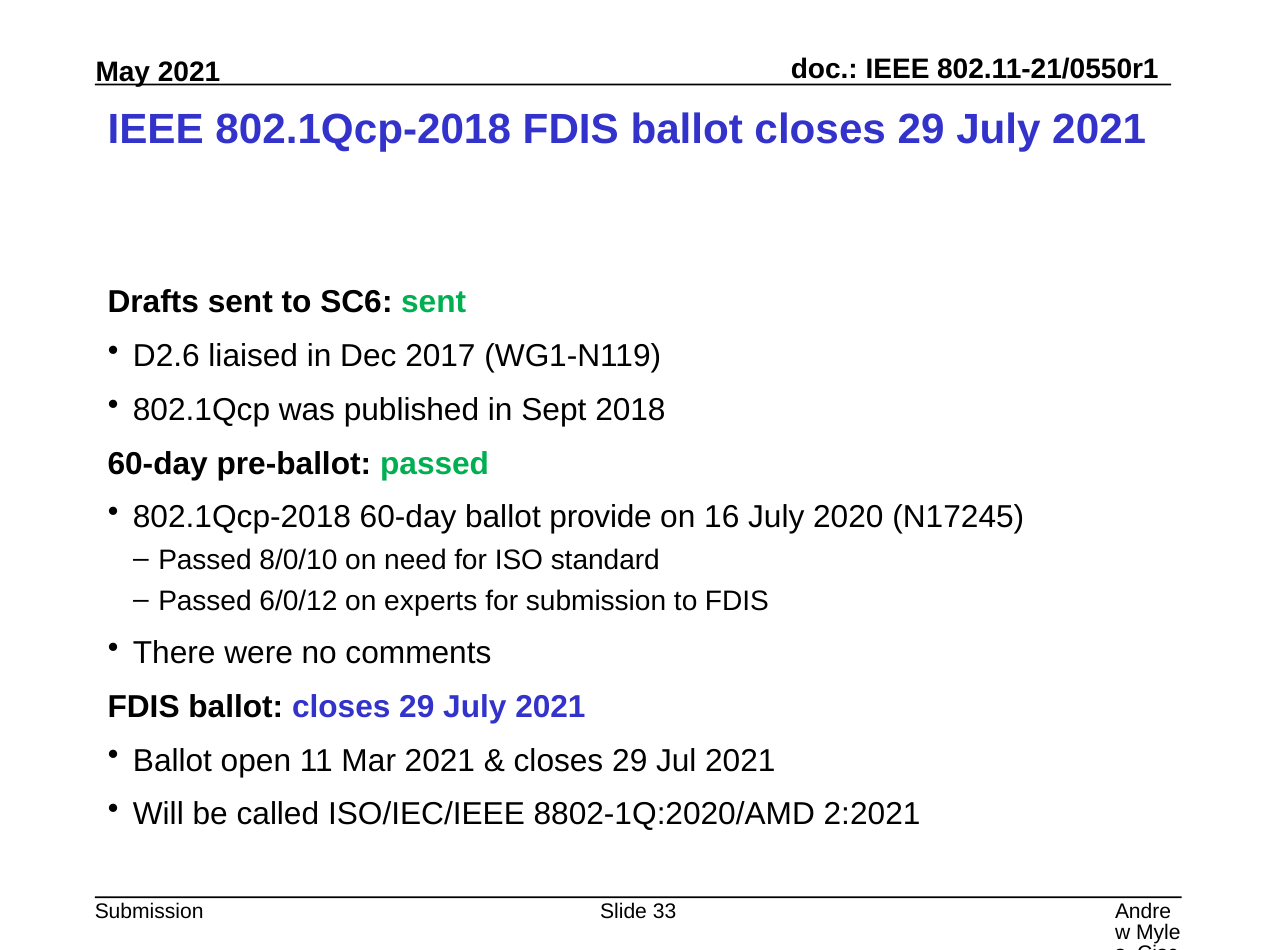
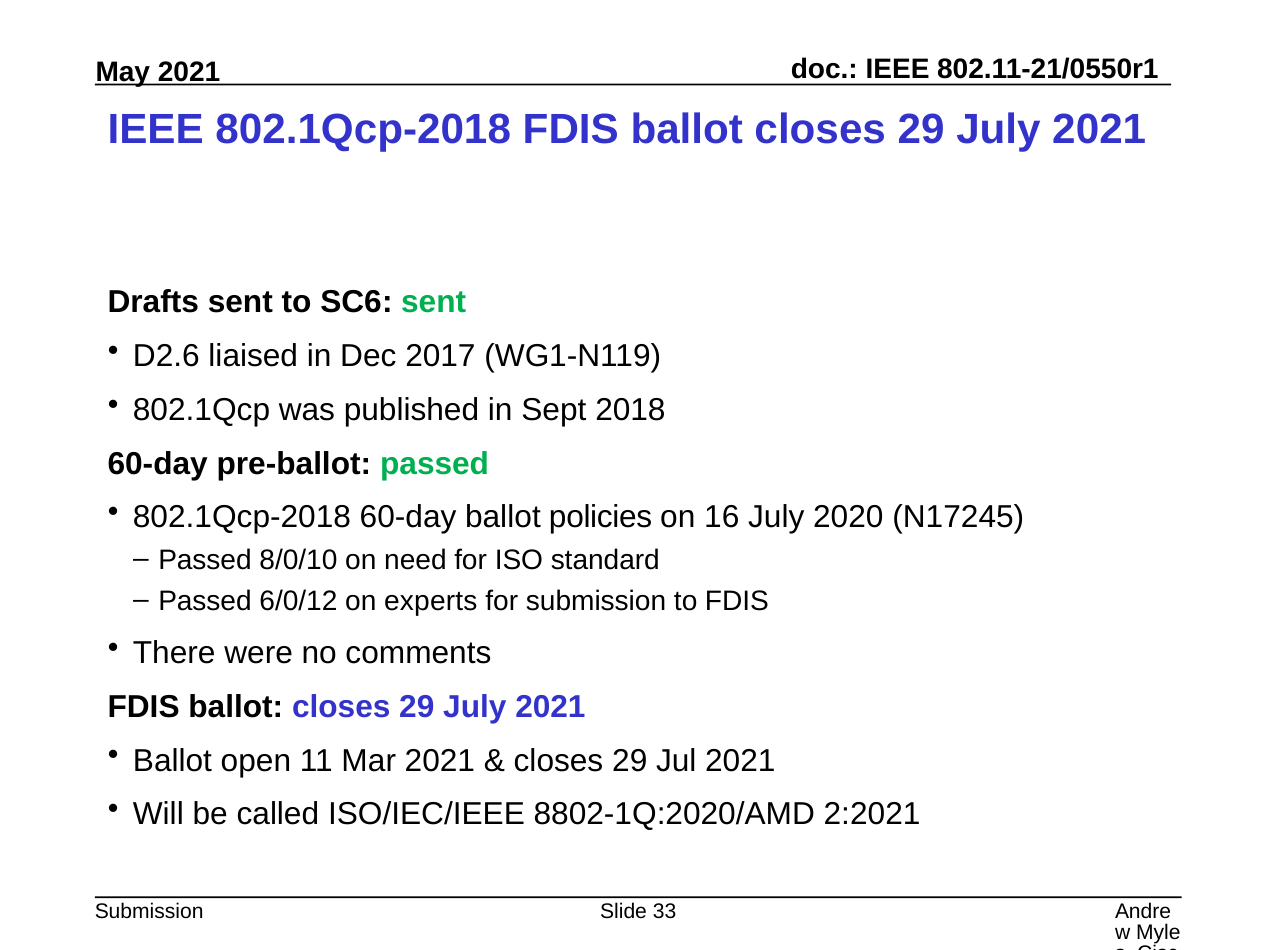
provide: provide -> policies (601, 517)
